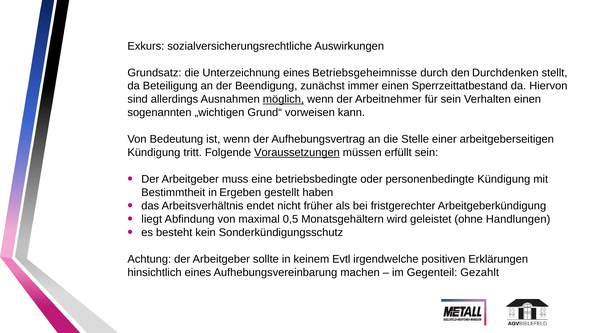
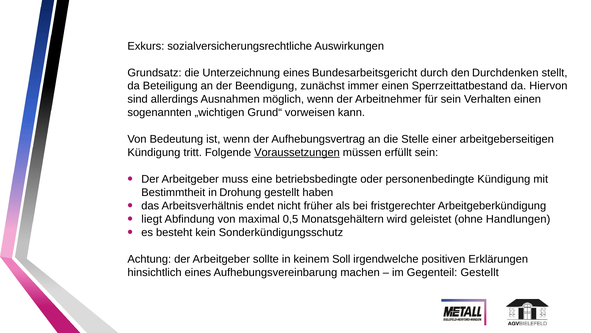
Betriebsgeheimnisse: Betriebsgeheimnisse -> Bundesarbeitsgericht (365, 73)
möglich underline: present -> none (283, 99)
Ergeben: Ergeben -> Drohung (240, 192)
Evtl: Evtl -> Soll (341, 259)
Gegenteil Gezahlt: Gezahlt -> Gestellt (480, 272)
